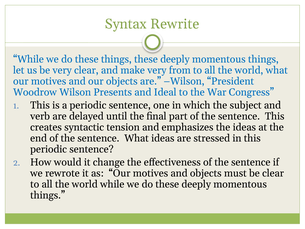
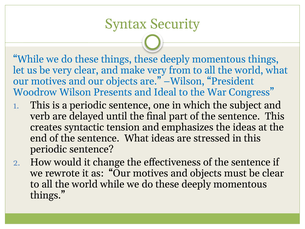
Rewrite: Rewrite -> Security (175, 24)
